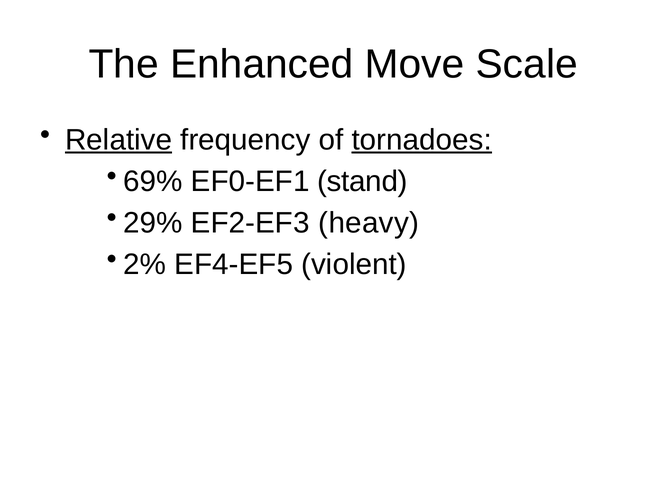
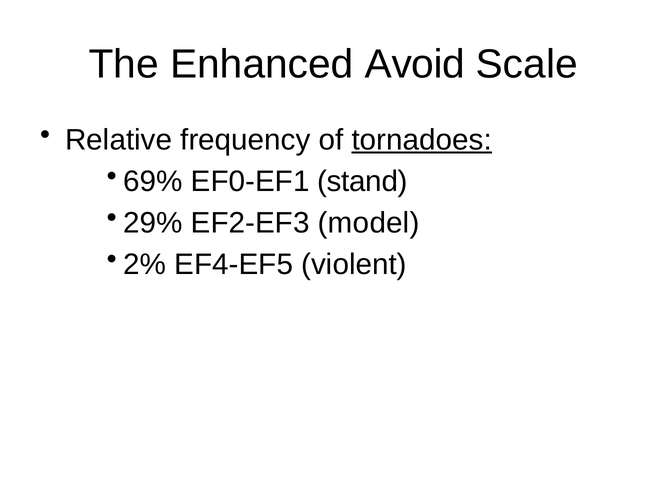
Move: Move -> Avoid (415, 65)
Relative underline: present -> none (119, 140)
heavy: heavy -> model (369, 223)
